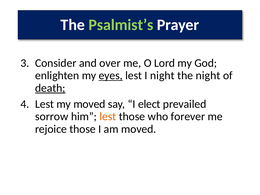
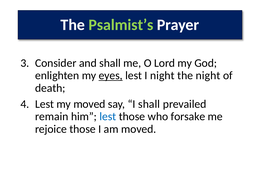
and over: over -> shall (110, 63)
death underline: present -> none (50, 88)
I elect: elect -> shall (149, 104)
sorrow: sorrow -> remain (52, 117)
lest colour: orange -> blue (108, 117)
forever: forever -> forsake (188, 117)
